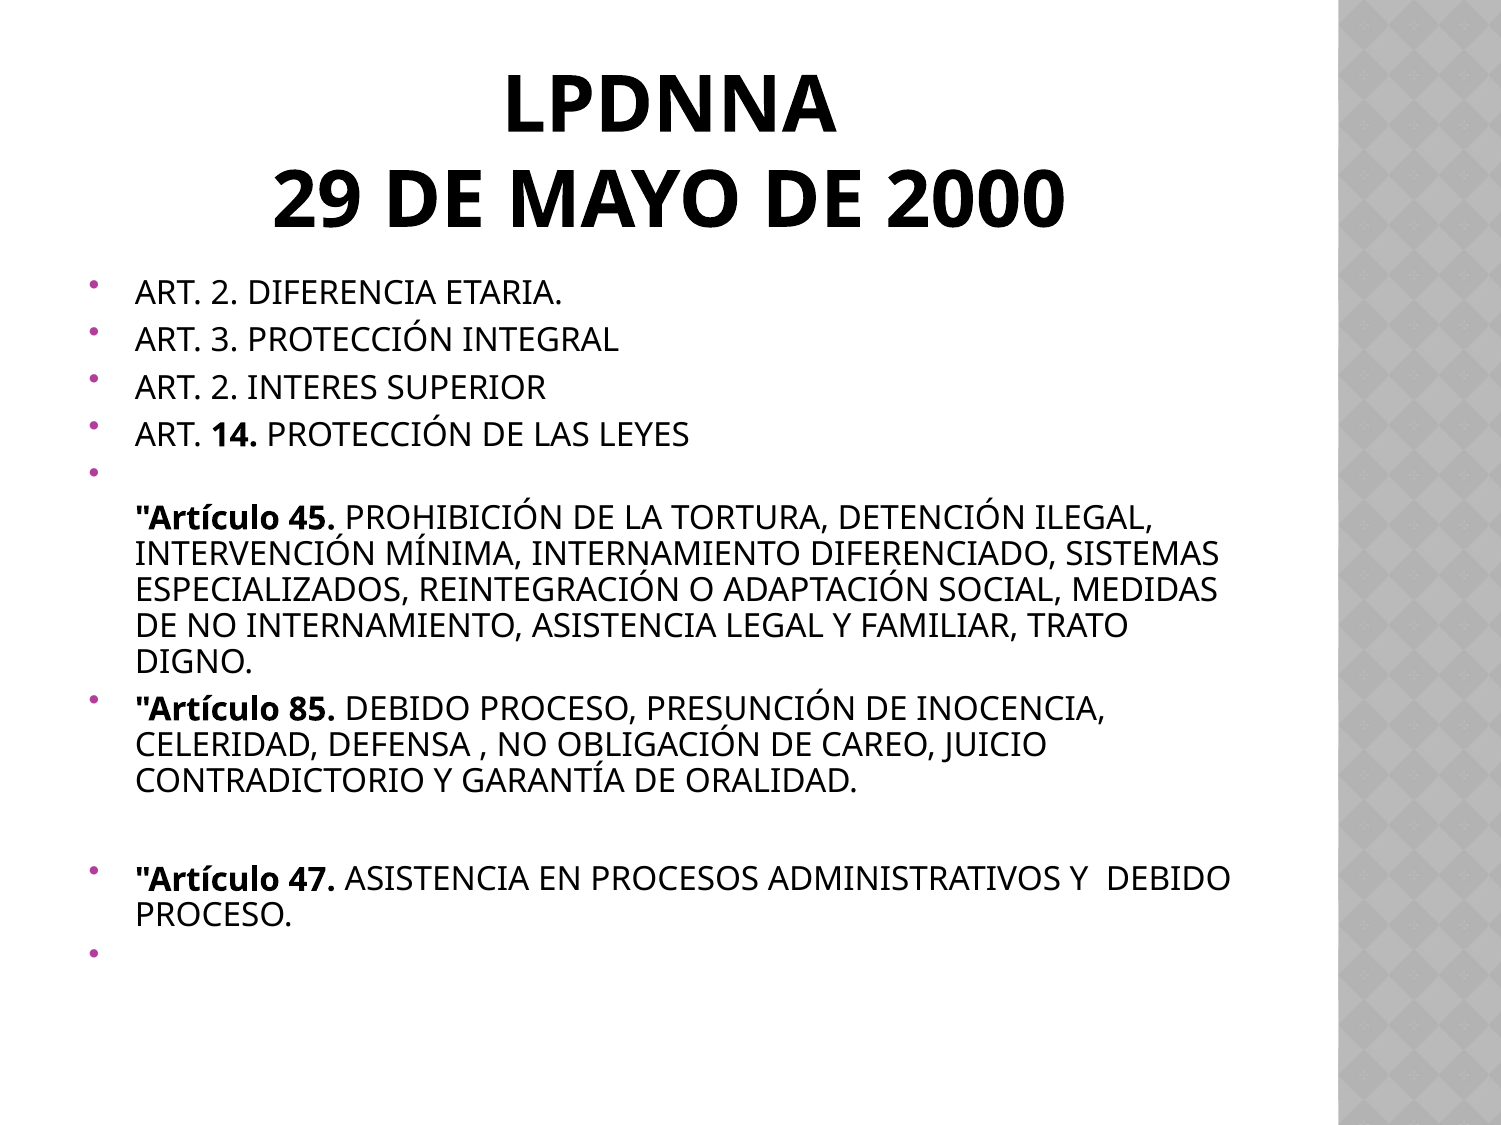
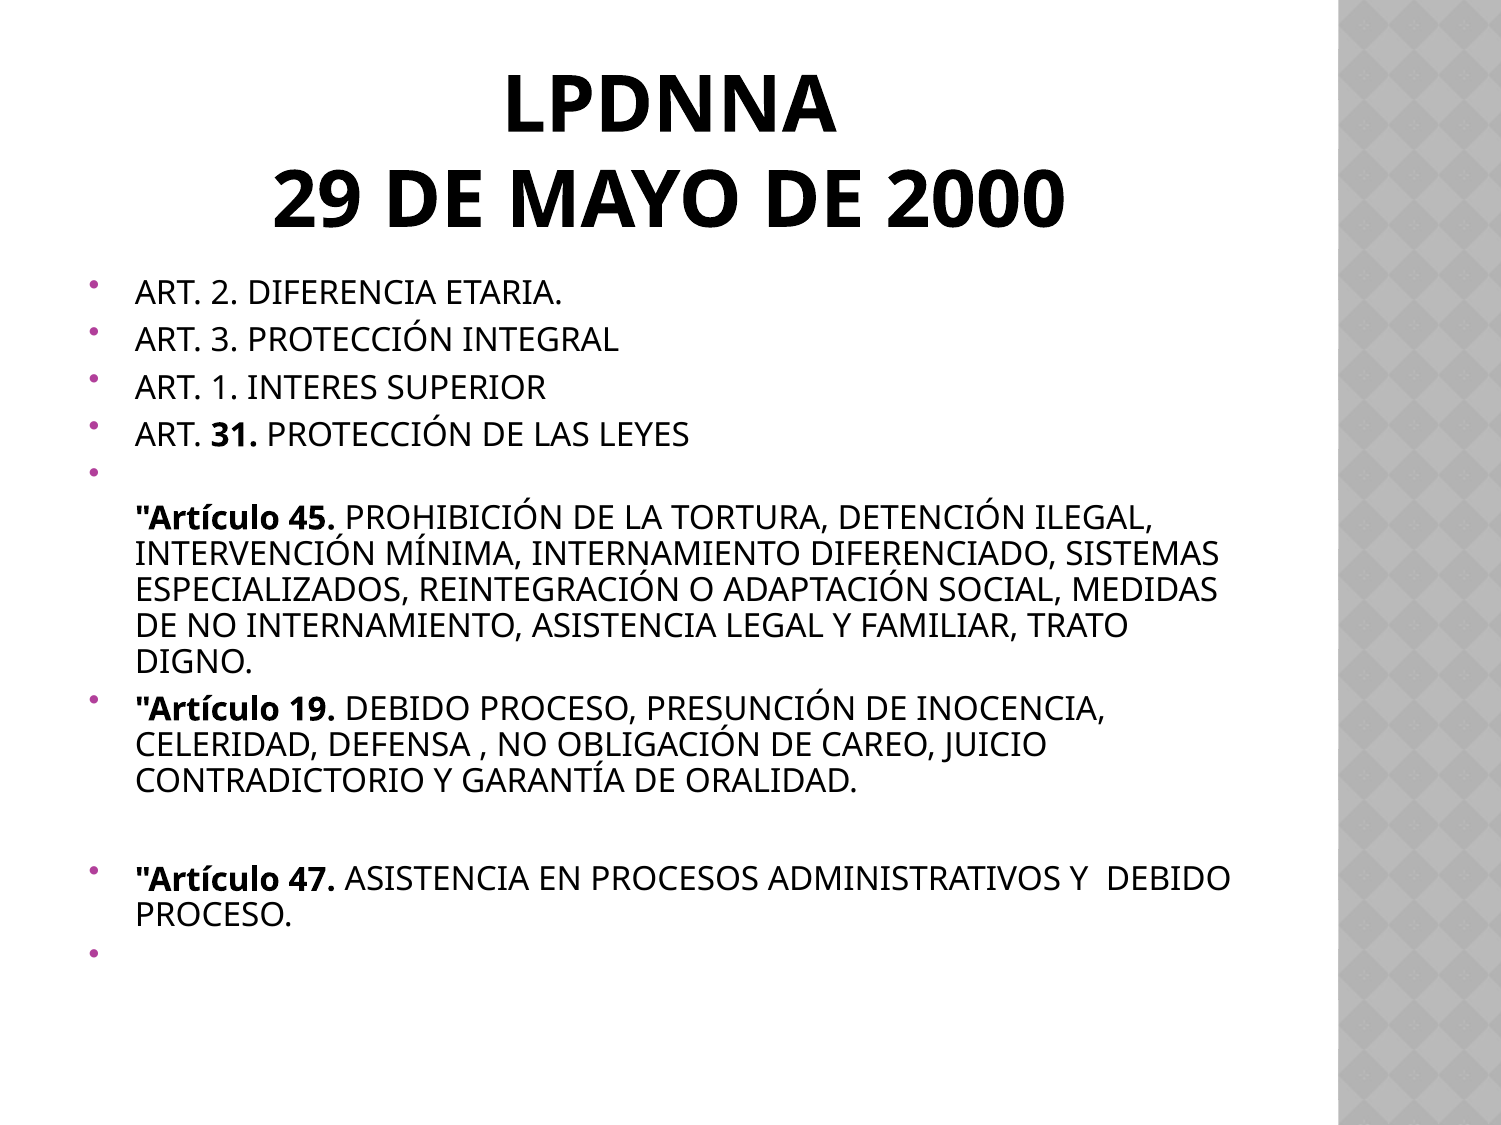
2: 2 -> 1 (225, 388)
14: 14 -> 31 (234, 436)
85: 85 -> 19 (312, 710)
